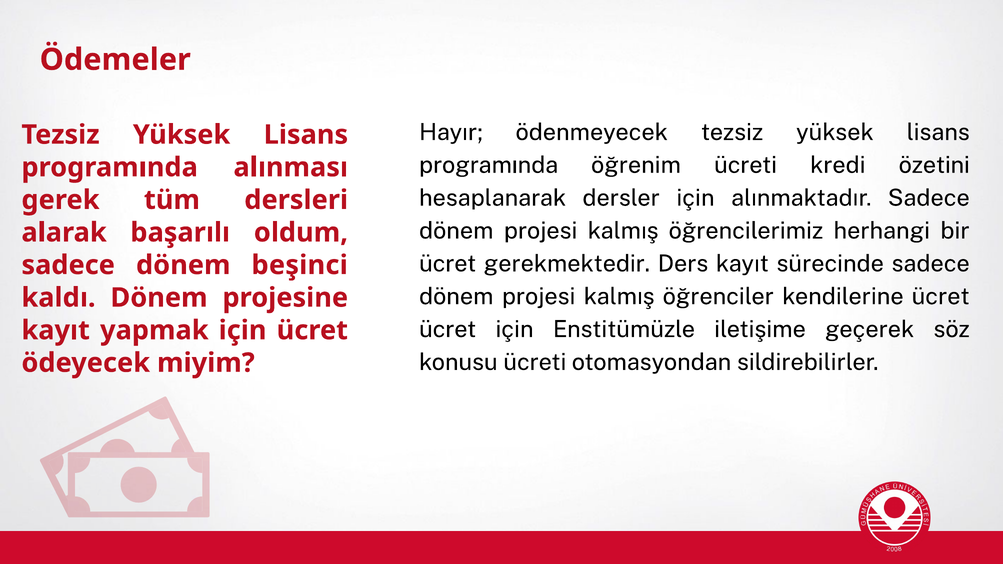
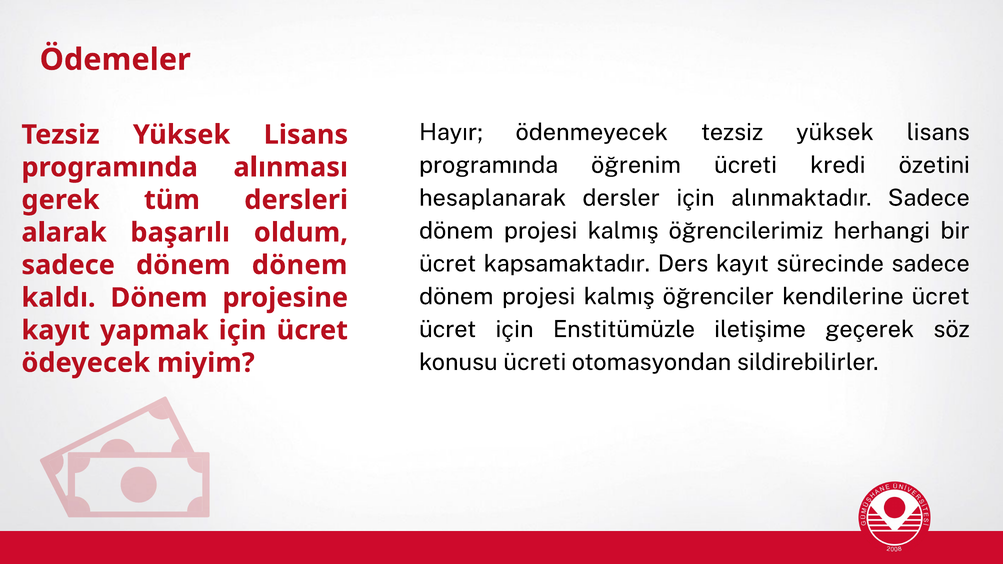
gerekmektedir: gerekmektedir -> kapsamaktadır (567, 264)
dönem beşinci: beşinci -> dönem (300, 265)
